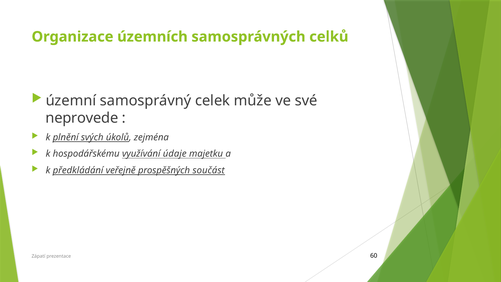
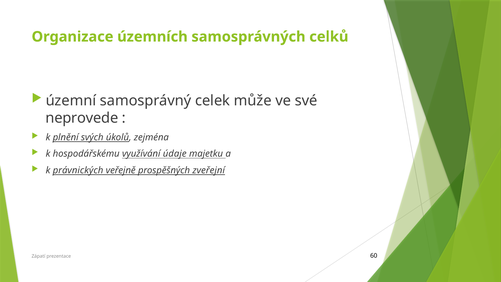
předkládání: předkládání -> právnických (78, 170)
součást: součást -> zveřejní (209, 170)
